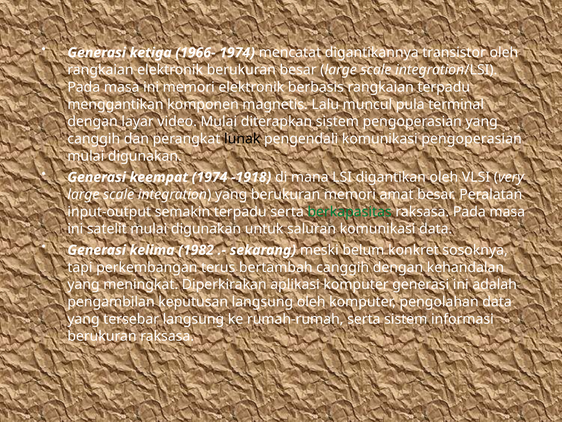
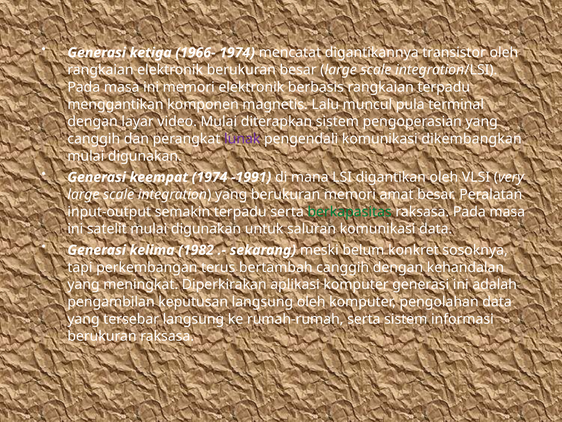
lunak colour: black -> purple (242, 139)
komunikasi pengoperasian: pengoperasian -> dikembangkan (472, 139)
-1918: -1918 -> -1991 (251, 177)
